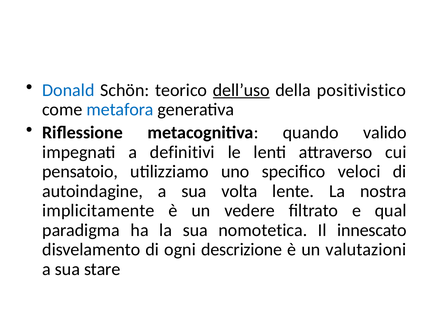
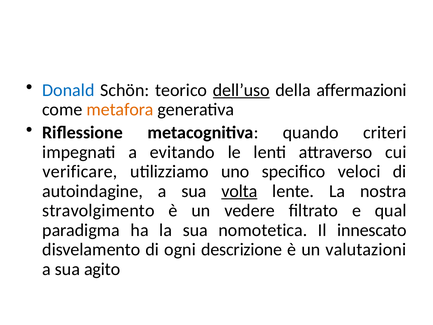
positivistico: positivistico -> affermazioni (362, 90)
metafora colour: blue -> orange (120, 110)
valido: valido -> criteri (385, 132)
definitivi: definitivi -> evitando (182, 152)
pensatoio: pensatoio -> verificare (80, 171)
volta underline: none -> present (239, 191)
implicitamente: implicitamente -> stravolgimento (98, 210)
stare: stare -> agito (102, 269)
